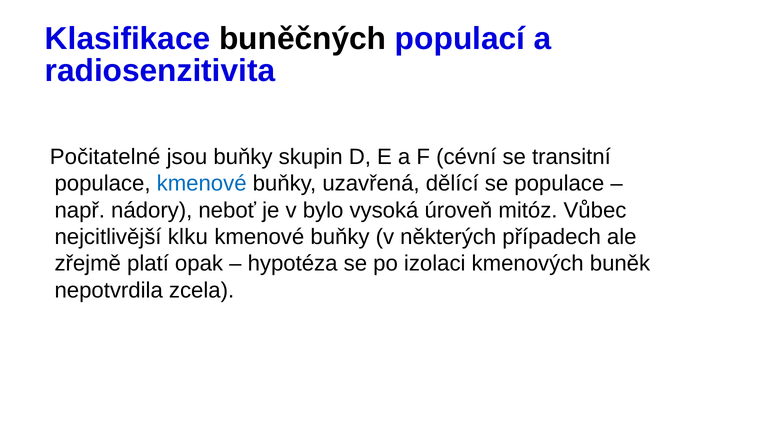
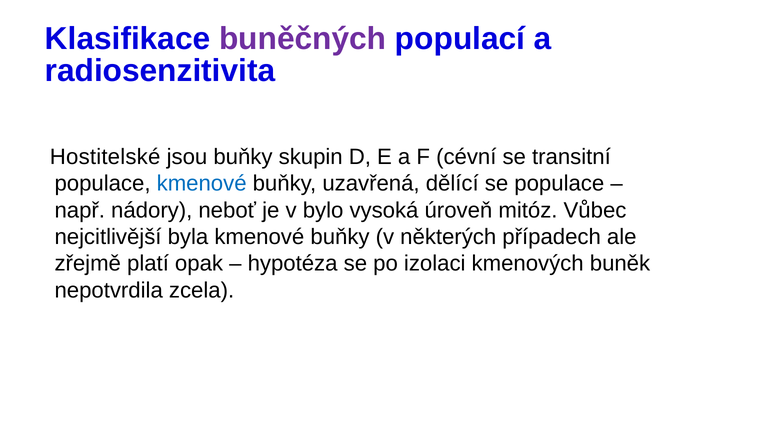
buněčných colour: black -> purple (303, 39)
Počitatelné: Počitatelné -> Hostitelské (105, 157)
klku: klku -> byla (188, 237)
